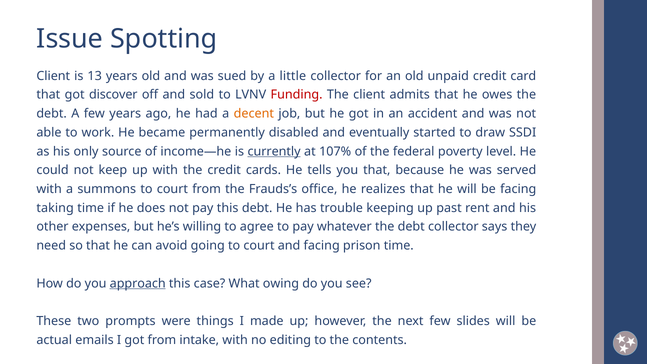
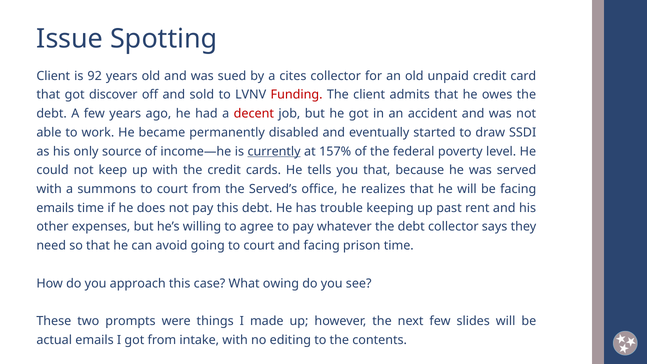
13: 13 -> 92 (95, 76)
little: little -> cites (293, 76)
decent colour: orange -> red (254, 114)
107%: 107% -> 157% (335, 151)
Frauds’s: Frauds’s -> Served’s (273, 189)
taking: taking -> emails (55, 208)
approach underline: present -> none (138, 283)
